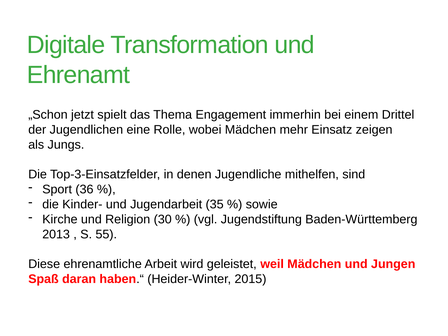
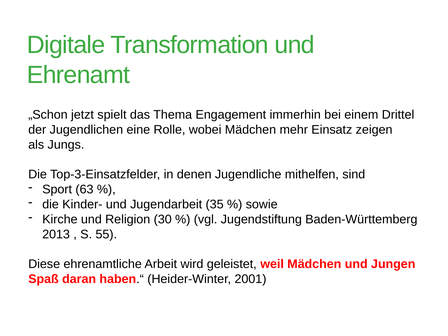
36: 36 -> 63 (84, 189)
2015: 2015 -> 2001 (250, 279)
